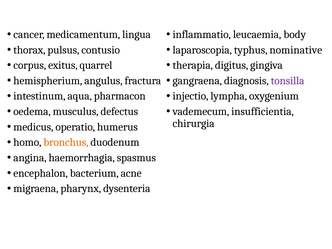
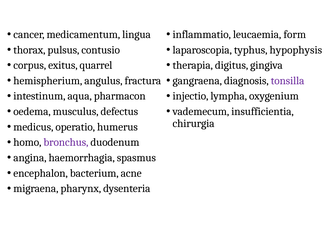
body: body -> form (295, 34)
nominative: nominative -> hypophysis (296, 50)
bronchus colour: orange -> purple (66, 142)
